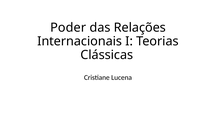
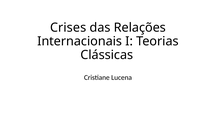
Poder: Poder -> Crises (68, 27)
